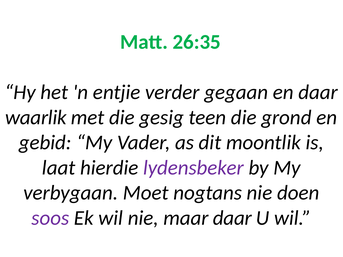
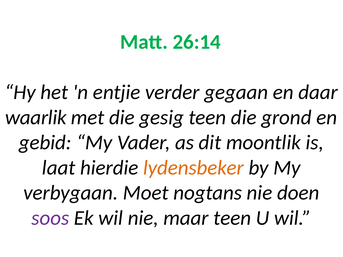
26:35: 26:35 -> 26:14 (197, 42)
lydensbeker colour: purple -> orange (193, 168)
maar daar: daar -> teen (232, 218)
